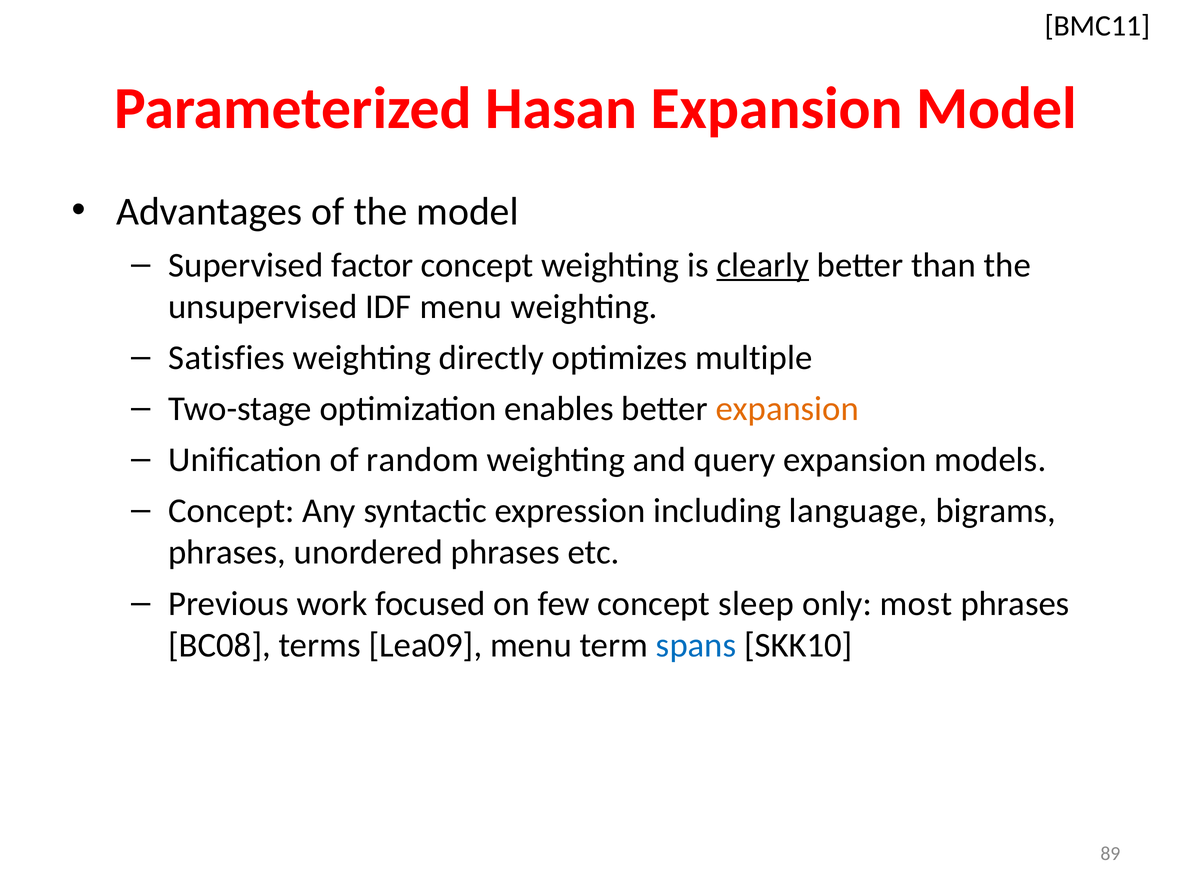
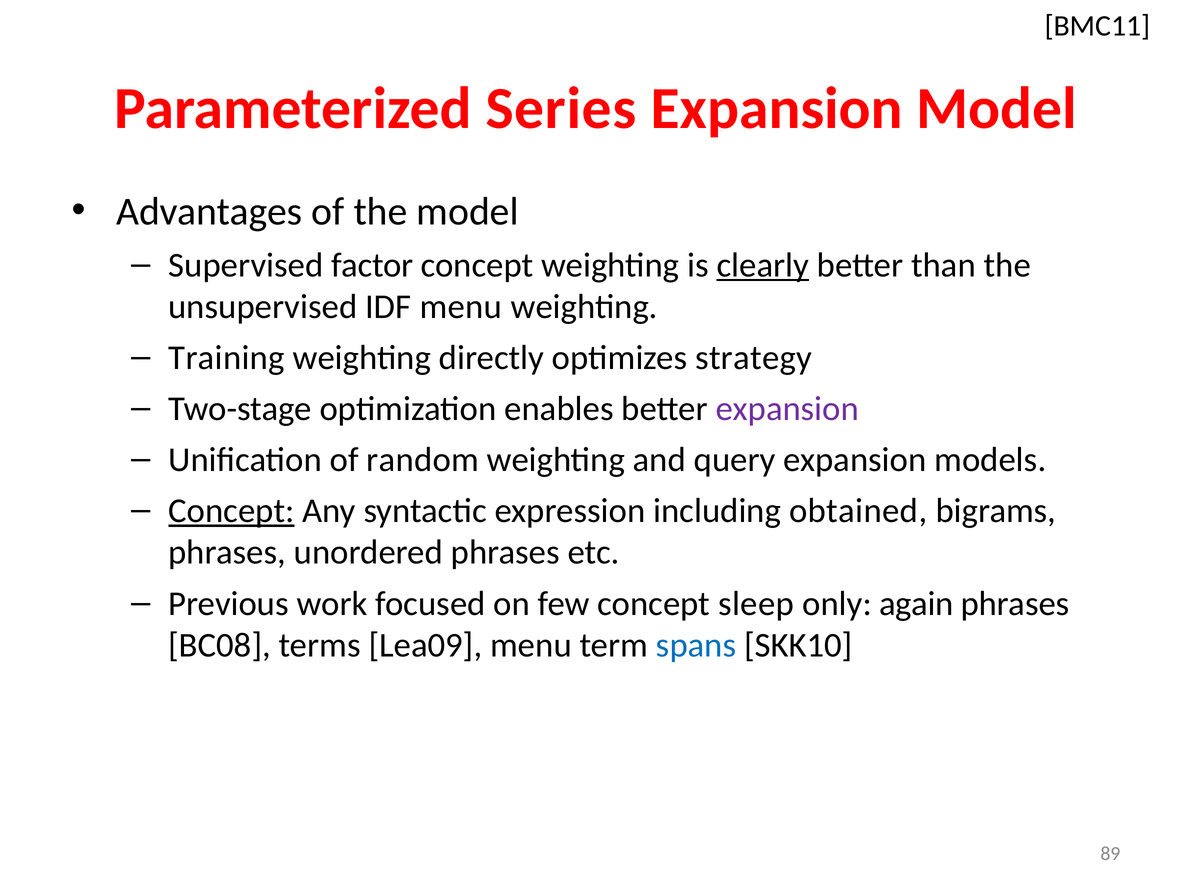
Hasan: Hasan -> Series (561, 108)
Satisfies: Satisfies -> Training (227, 358)
multiple: multiple -> strategy (754, 358)
expansion colour: orange -> purple (787, 409)
Concept underline: none -> present (231, 511)
language: language -> obtained (858, 511)
most: most -> again (916, 604)
